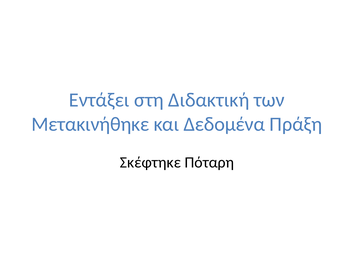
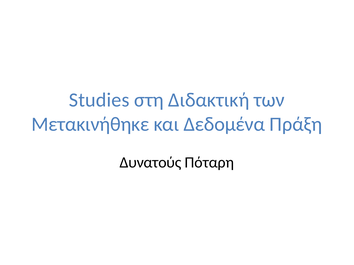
Εντάξει: Εντάξει -> Studies (99, 100)
Σκέφτηκε: Σκέφτηκε -> Δυνατούς (150, 163)
